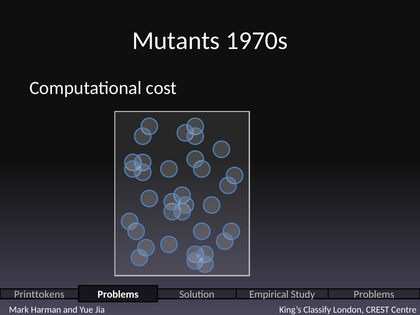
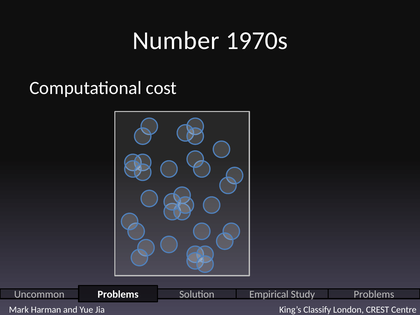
Mutants: Mutants -> Number (176, 41)
Printtokens: Printtokens -> Uncommon (39, 294)
